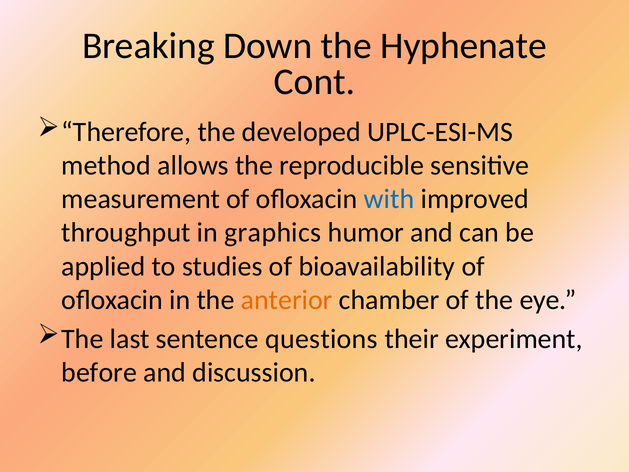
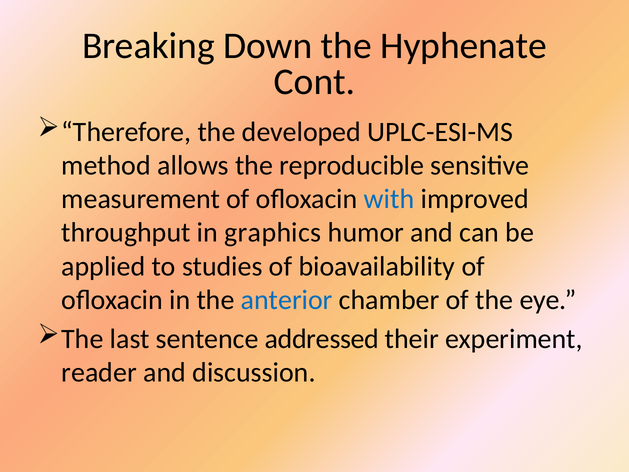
anterior colour: orange -> blue (287, 300)
questions: questions -> addressed (322, 339)
before: before -> reader (99, 372)
